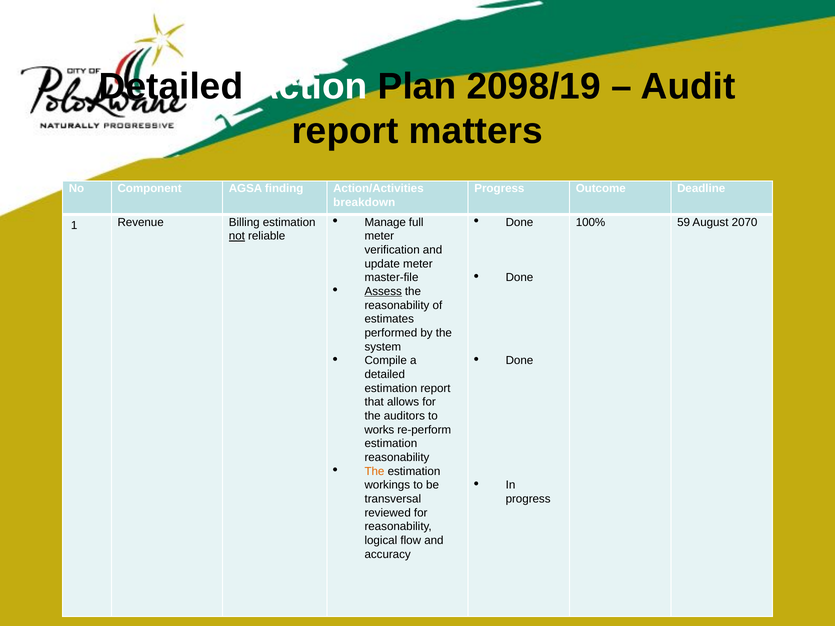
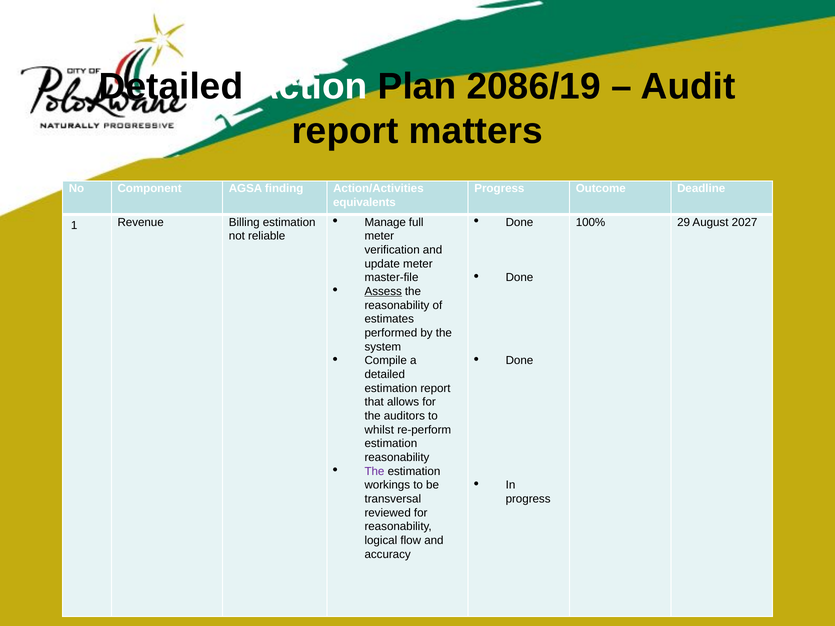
2098/19: 2098/19 -> 2086/19 (534, 87)
breakdown: breakdown -> equivalents (364, 202)
59: 59 -> 29 (684, 222)
2070: 2070 -> 2027 (745, 222)
not underline: present -> none (237, 236)
works: works -> whilst (379, 430)
The colour: orange -> purple (375, 471)
